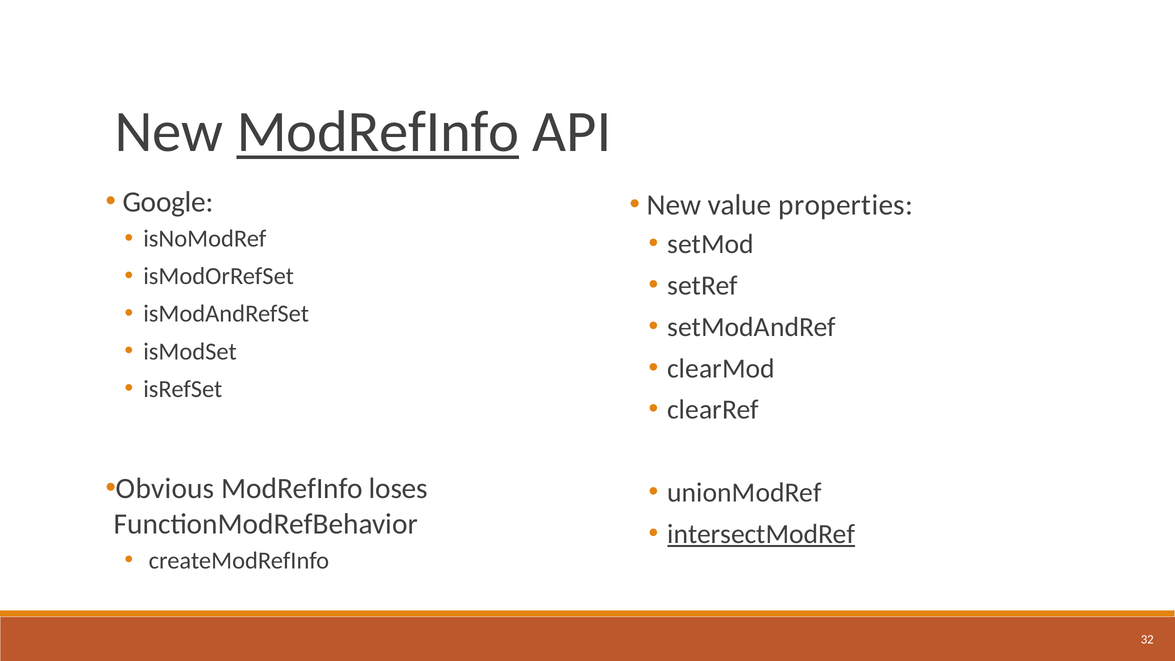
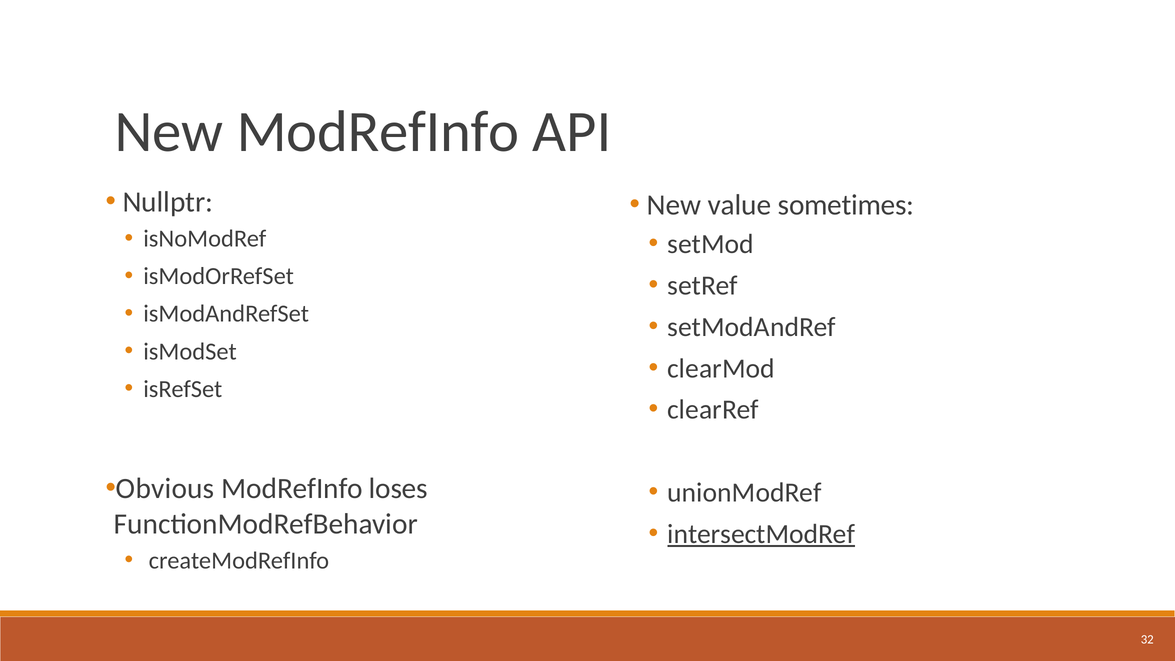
ModRefInfo underline: present -> none (378, 132)
Google: Google -> Nullptr (168, 202)
properties: properties -> sometimes (846, 205)
